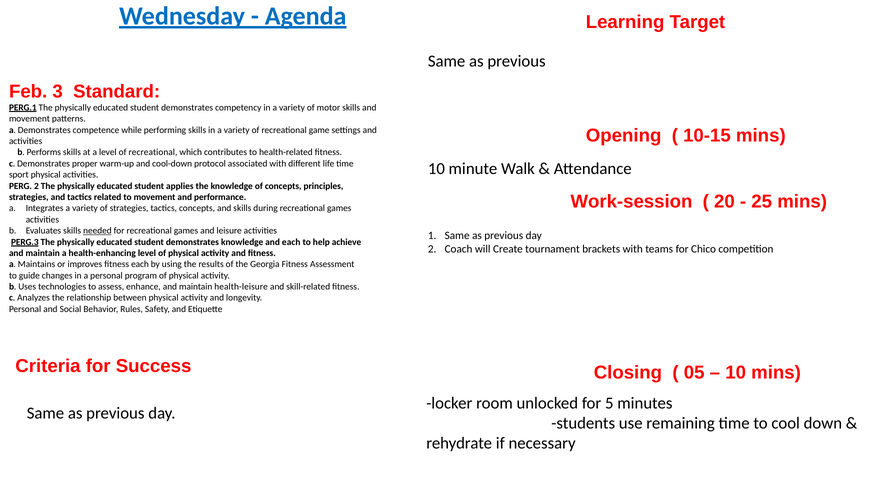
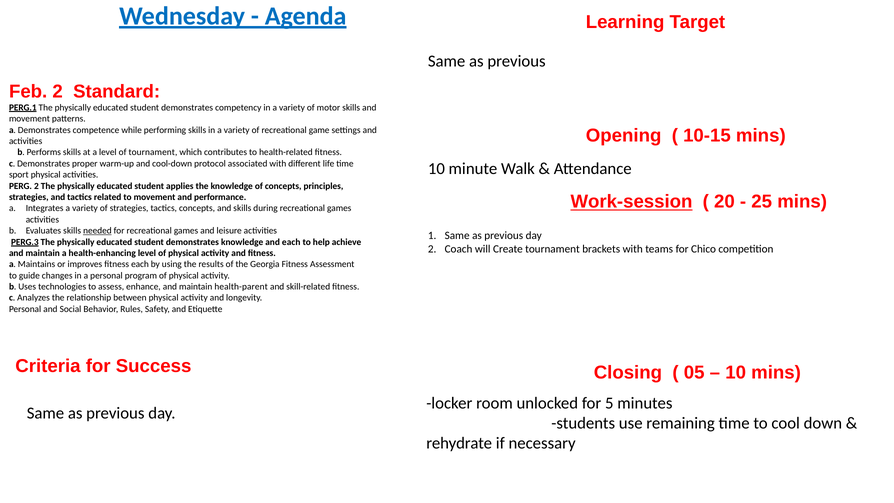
Feb 3: 3 -> 2 (58, 91)
level of recreational: recreational -> tournament (153, 152)
Work-session underline: none -> present (631, 202)
health-leisure: health-leisure -> health-parent (241, 287)
